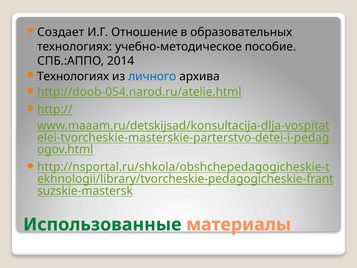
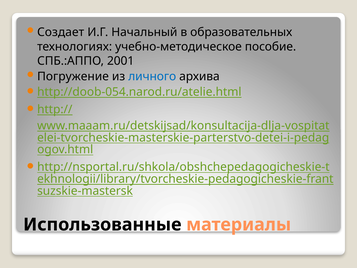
Отношение: Отношение -> Начальный (144, 32)
2014: 2014 -> 2001 (121, 61)
Технологиях: Технологиях -> Погружение (73, 76)
Использованные colour: green -> black (102, 224)
